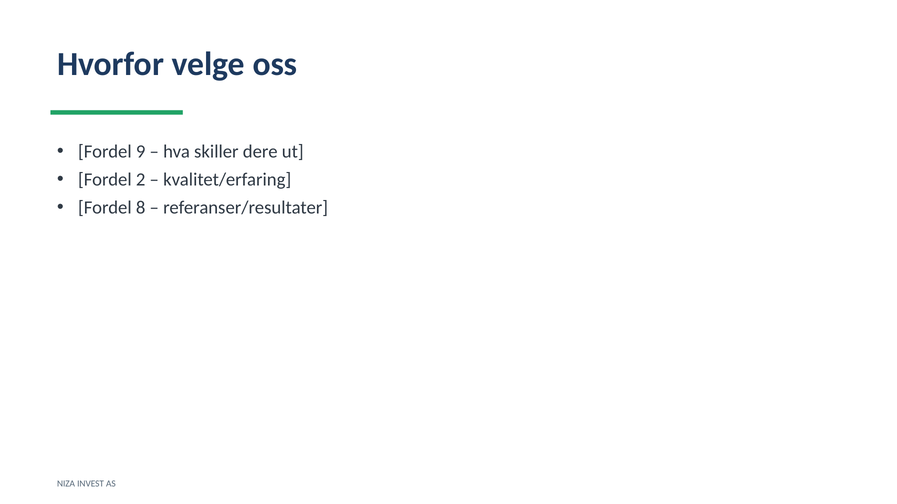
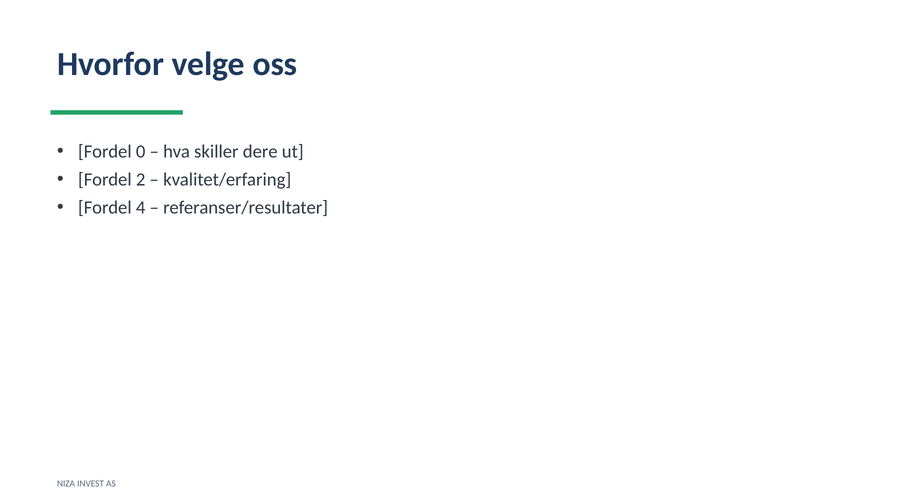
9: 9 -> 0 (141, 152)
8: 8 -> 4 (141, 208)
